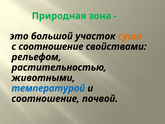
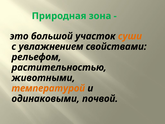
с соотношение: соотношение -> увлажнением (51, 47)
температурой colour: blue -> orange (48, 88)
соотношение: соотношение -> одинаковыми (46, 98)
